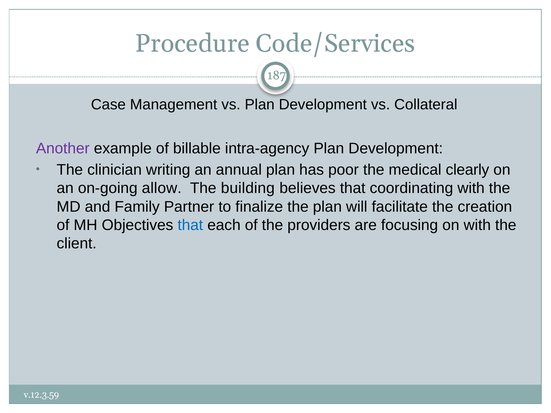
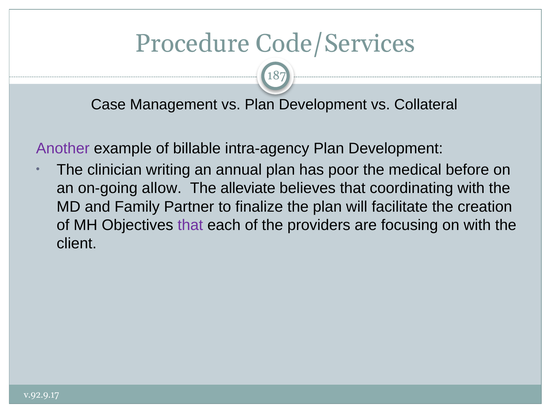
clearly: clearly -> before (467, 170)
building: building -> alleviate (248, 188)
that colour: blue -> purple (190, 225)
v.12.3.59: v.12.3.59 -> v.92.9.17 (41, 395)
